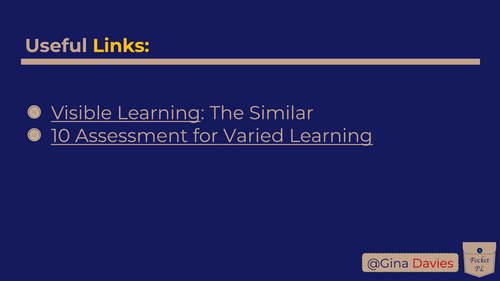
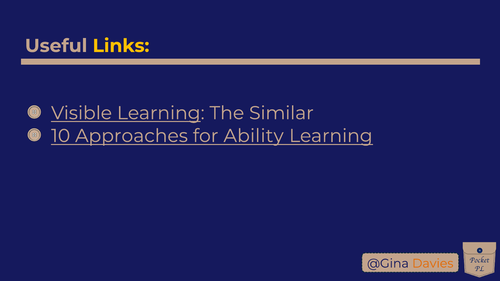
Assessment: Assessment -> Approaches (132, 136)
Varied: Varied -> Ability (254, 136)
Davies colour: red -> orange (433, 264)
